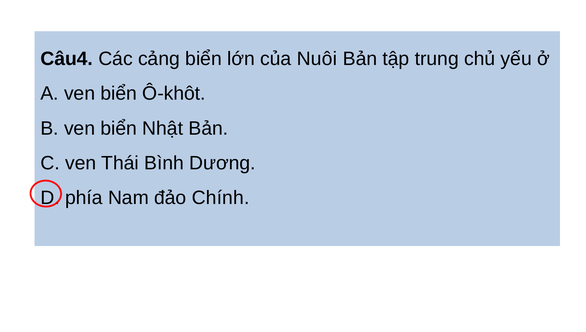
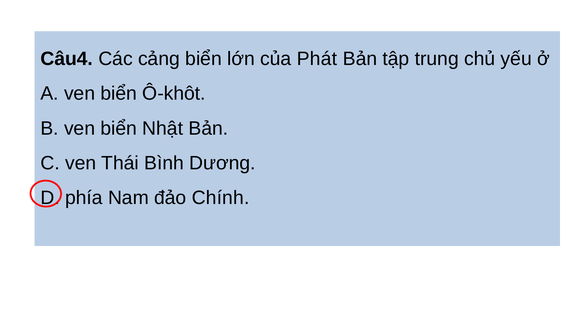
Nuôi: Nuôi -> Phát (317, 59)
